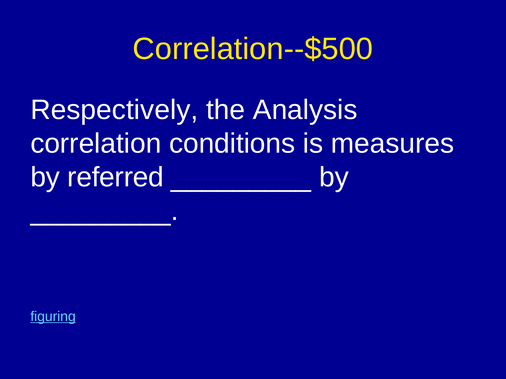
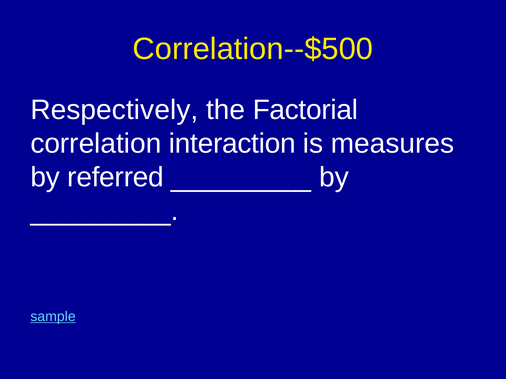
Analysis: Analysis -> Factorial (305, 110)
conditions: conditions -> interaction (232, 144)
figuring: figuring -> sample (53, 317)
